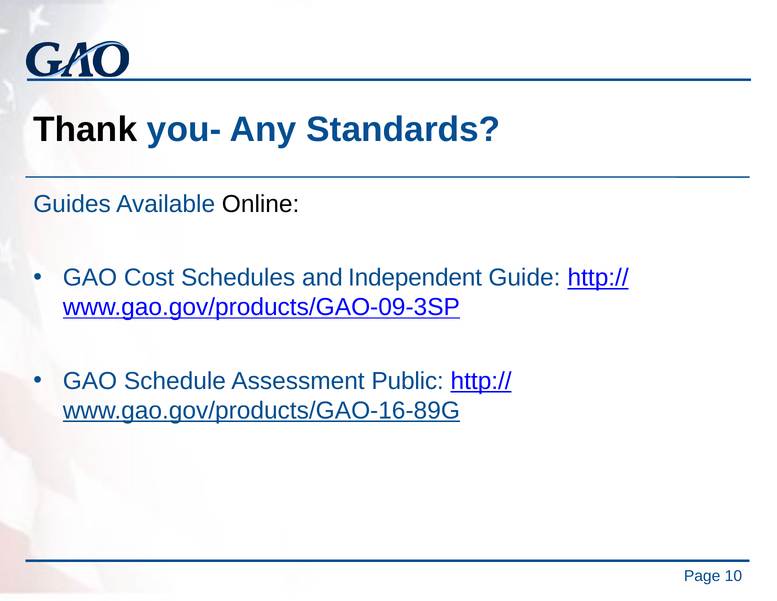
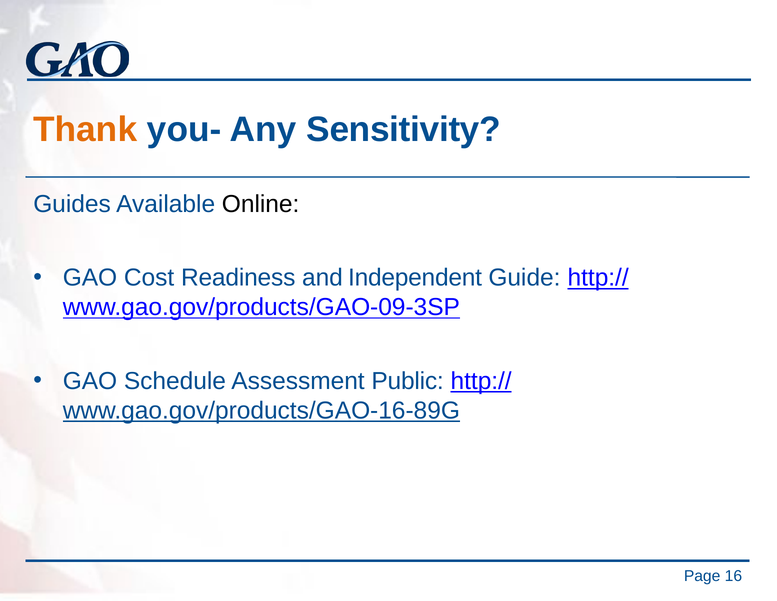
Thank colour: black -> orange (85, 129)
Standards: Standards -> Sensitivity (404, 129)
Schedules: Schedules -> Readiness (238, 278)
10: 10 -> 16 (733, 576)
